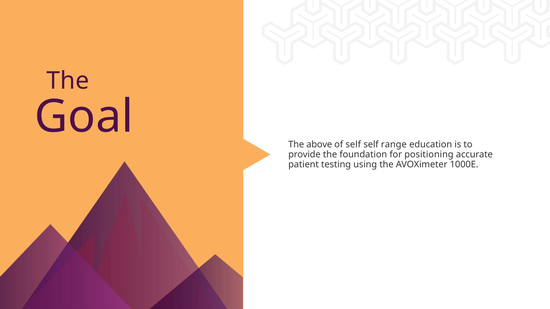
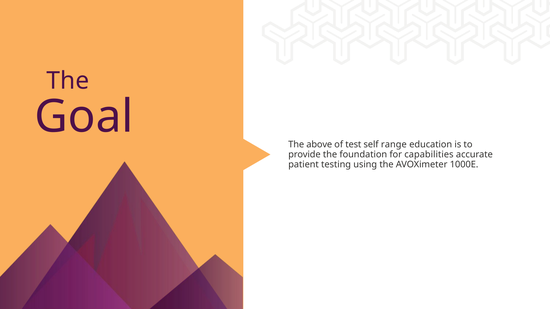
of self: self -> test (353, 145)
positioning: positioning -> capabilities (429, 155)
